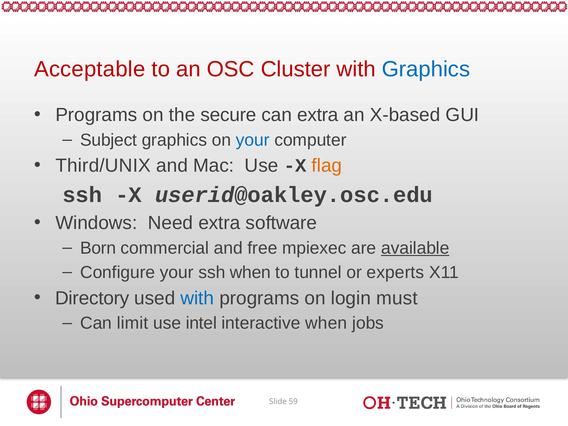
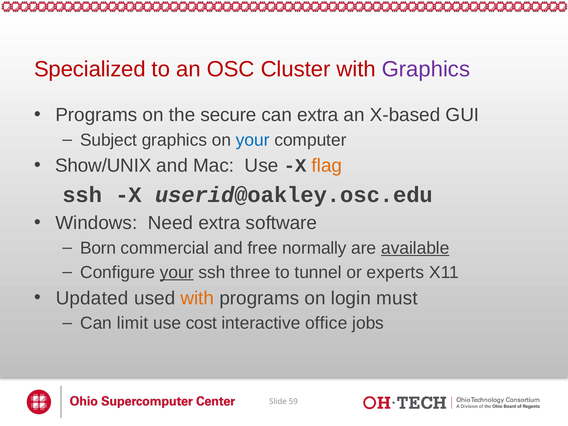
Acceptable: Acceptable -> Specialized (90, 69)
Graphics colour: blue -> purple (426, 69)
Third/UNIX: Third/UNIX -> Show/UNIX (103, 166)
mpiexec: mpiexec -> normally (314, 248)
your underline: none -> present (177, 272)
ssh when: when -> three (250, 272)
Directory: Directory -> Updated (92, 298)
with colour: blue -> orange (197, 298)
intel: intel -> cost (201, 323)
interactive when: when -> office (326, 323)
